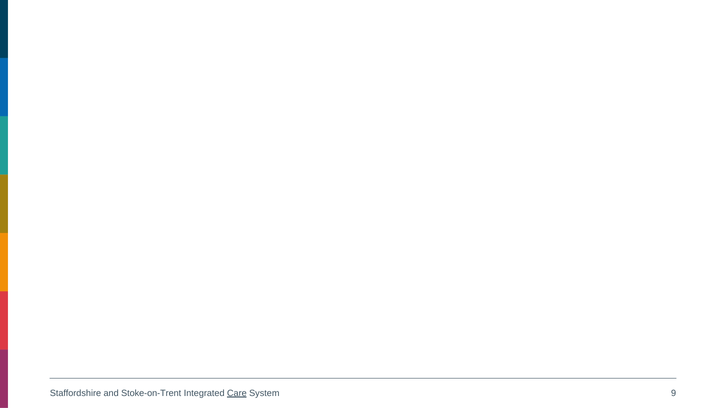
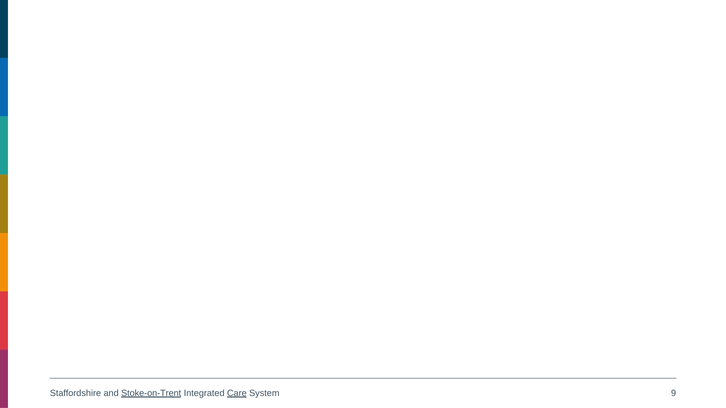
Stoke-on-Trent underline: none -> present (151, 393)
